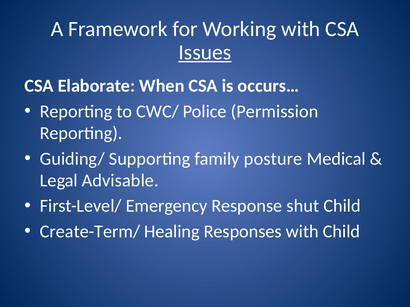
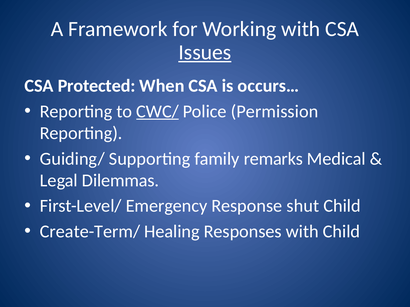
Elaborate: Elaborate -> Protected (97, 86)
CWC/ underline: none -> present (157, 112)
posture: posture -> remarks (273, 159)
Advisable: Advisable -> Dilemmas (120, 181)
